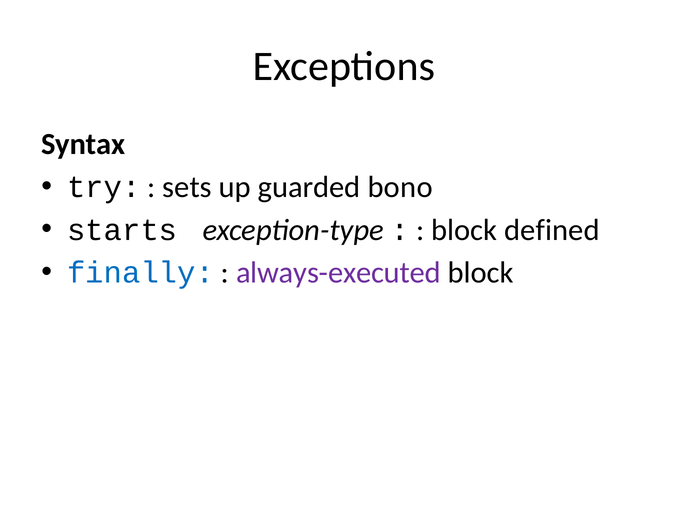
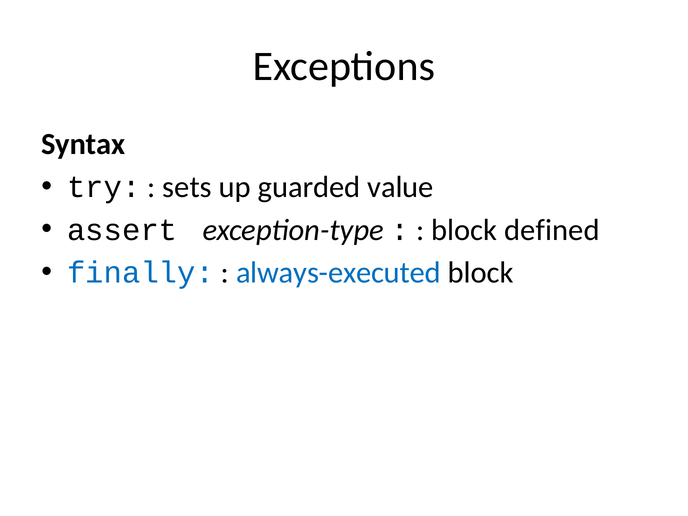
bono: bono -> value (400, 187)
starts: starts -> assert (122, 230)
always-executed colour: purple -> blue (338, 273)
